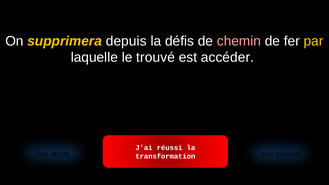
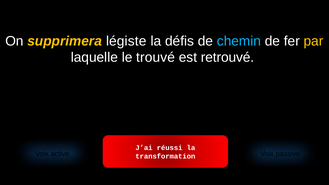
depuis: depuis -> légiste (126, 41)
chemin colour: pink -> light blue (239, 41)
accéder: accéder -> retrouvé (228, 57)
